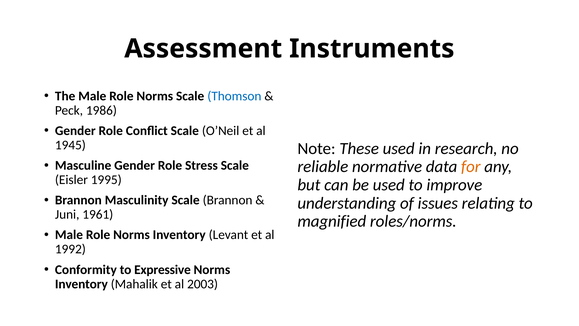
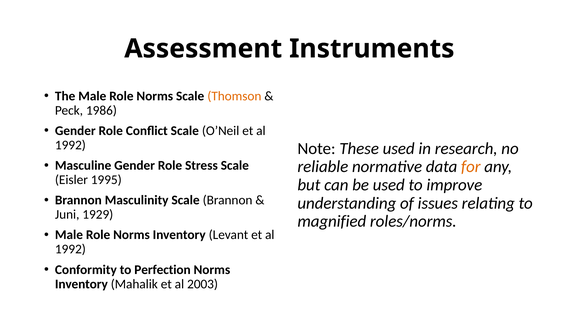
Thomson colour: blue -> orange (234, 96)
1945: 1945 -> 1992 (70, 145)
1961: 1961 -> 1929 (98, 214)
Expressive: Expressive -> Perfection (162, 269)
